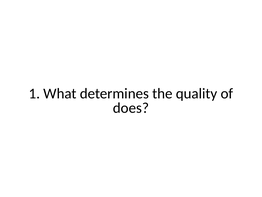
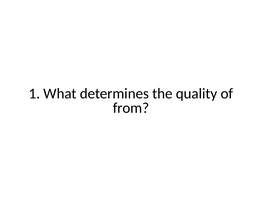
does: does -> from (131, 108)
